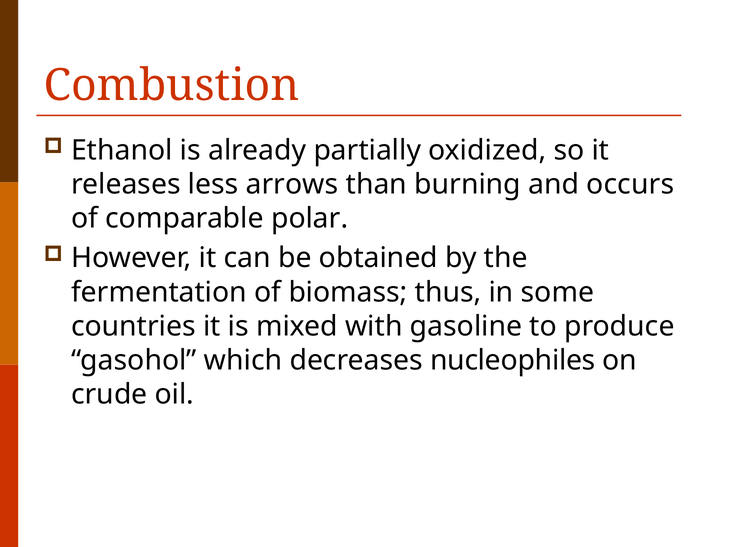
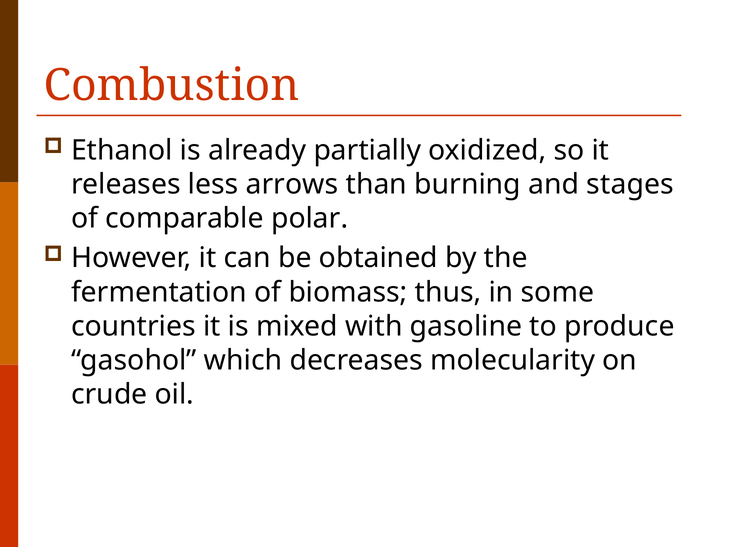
occurs: occurs -> stages (630, 185)
nucleophiles: nucleophiles -> molecularity (513, 361)
